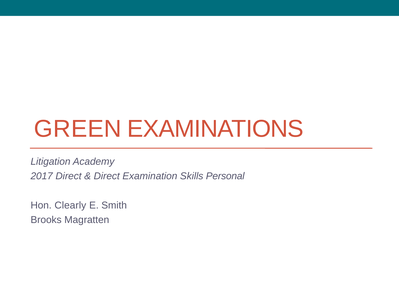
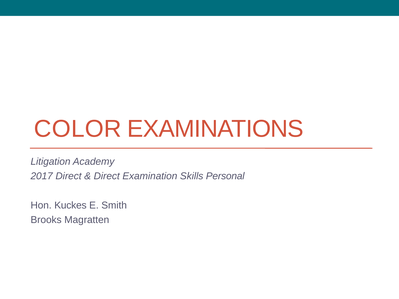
GREEN: GREEN -> COLOR (78, 129)
Clearly: Clearly -> Kuckes (70, 206)
